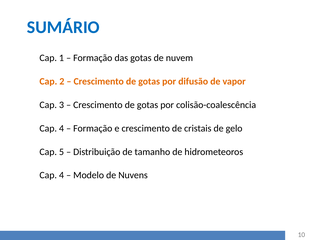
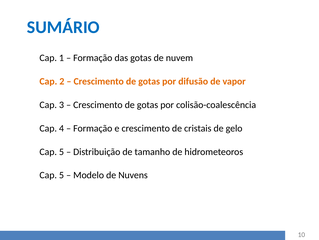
4: 4 -> 5 (62, 175)
